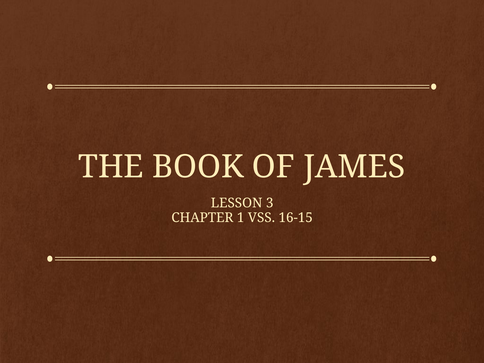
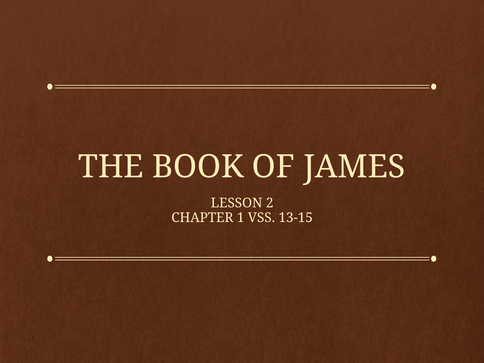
3: 3 -> 2 (270, 203)
16-15: 16-15 -> 13-15 (296, 218)
